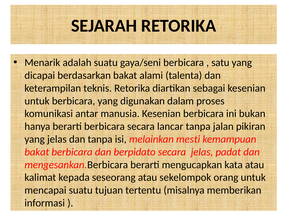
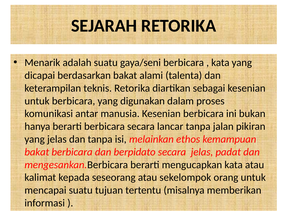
satu: satu -> kata (220, 62)
mesti: mesti -> ethos (188, 139)
